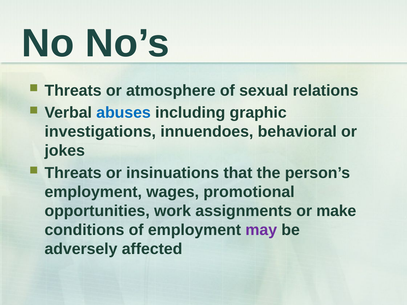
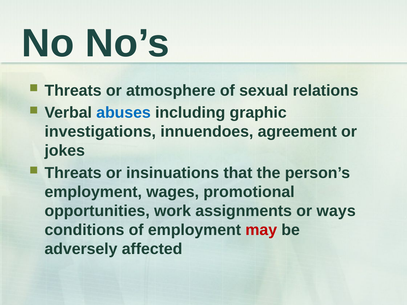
behavioral: behavioral -> agreement (297, 132)
make: make -> ways (336, 211)
may colour: purple -> red (261, 230)
